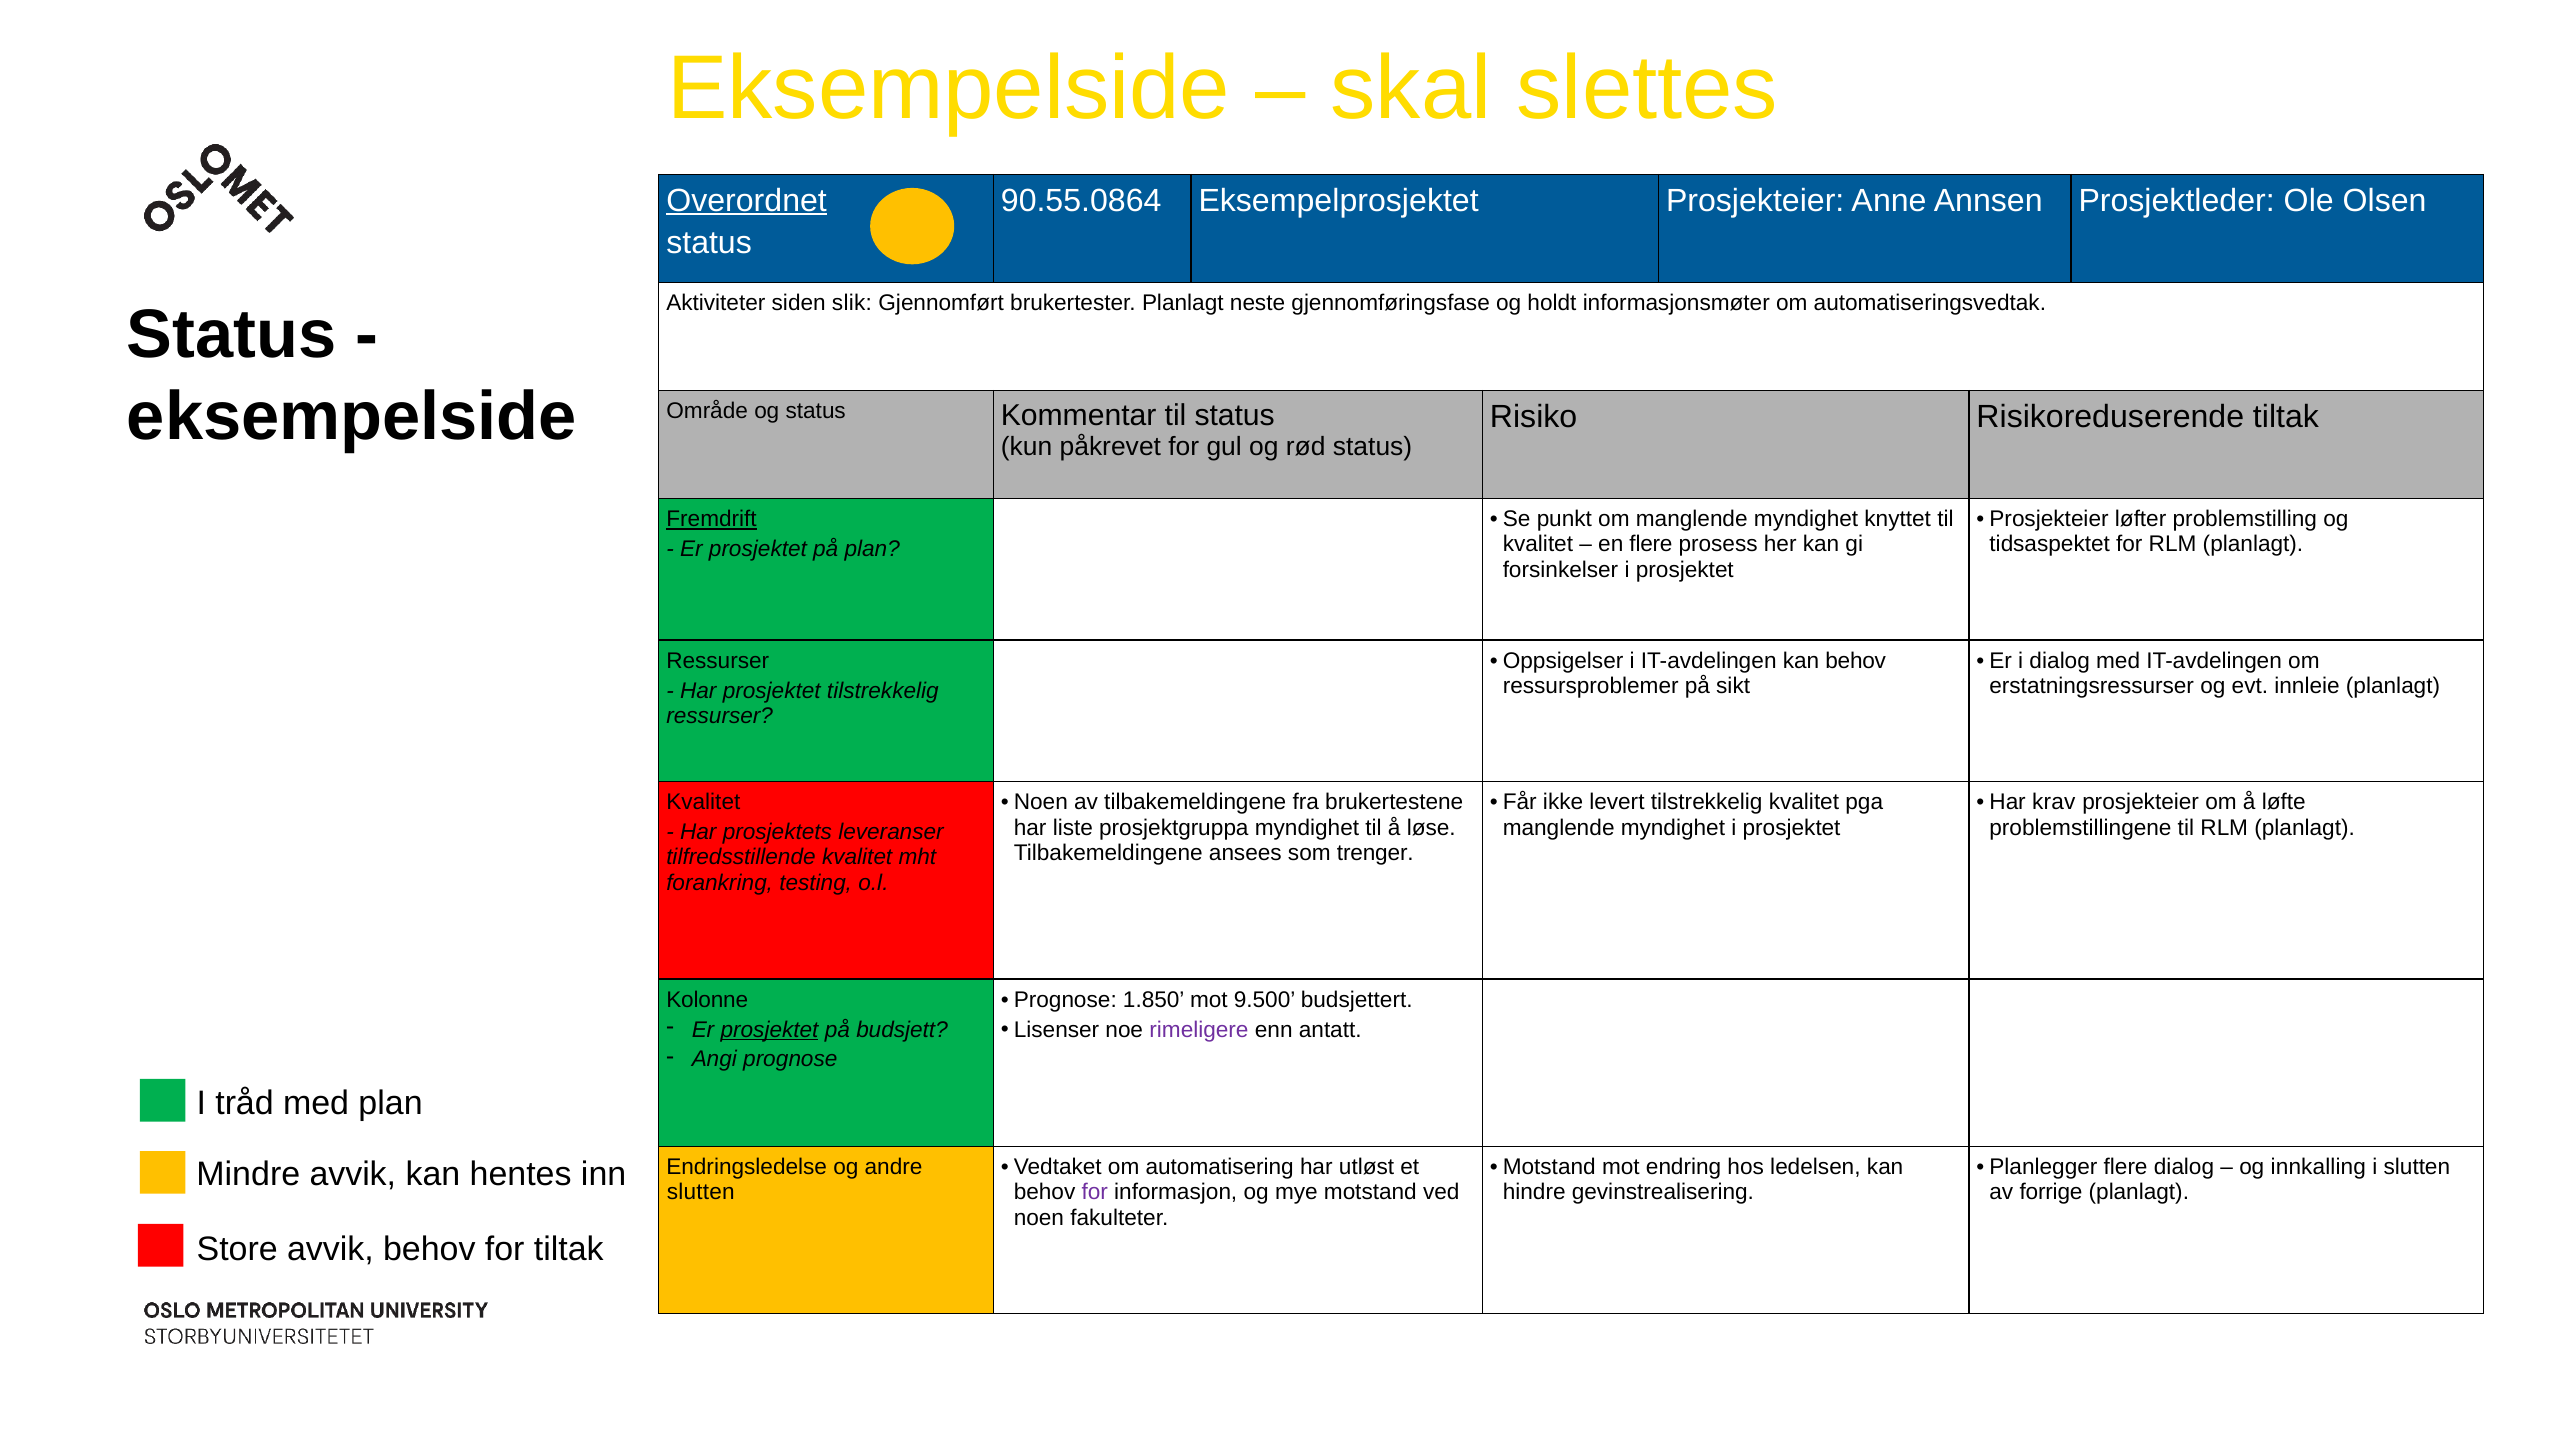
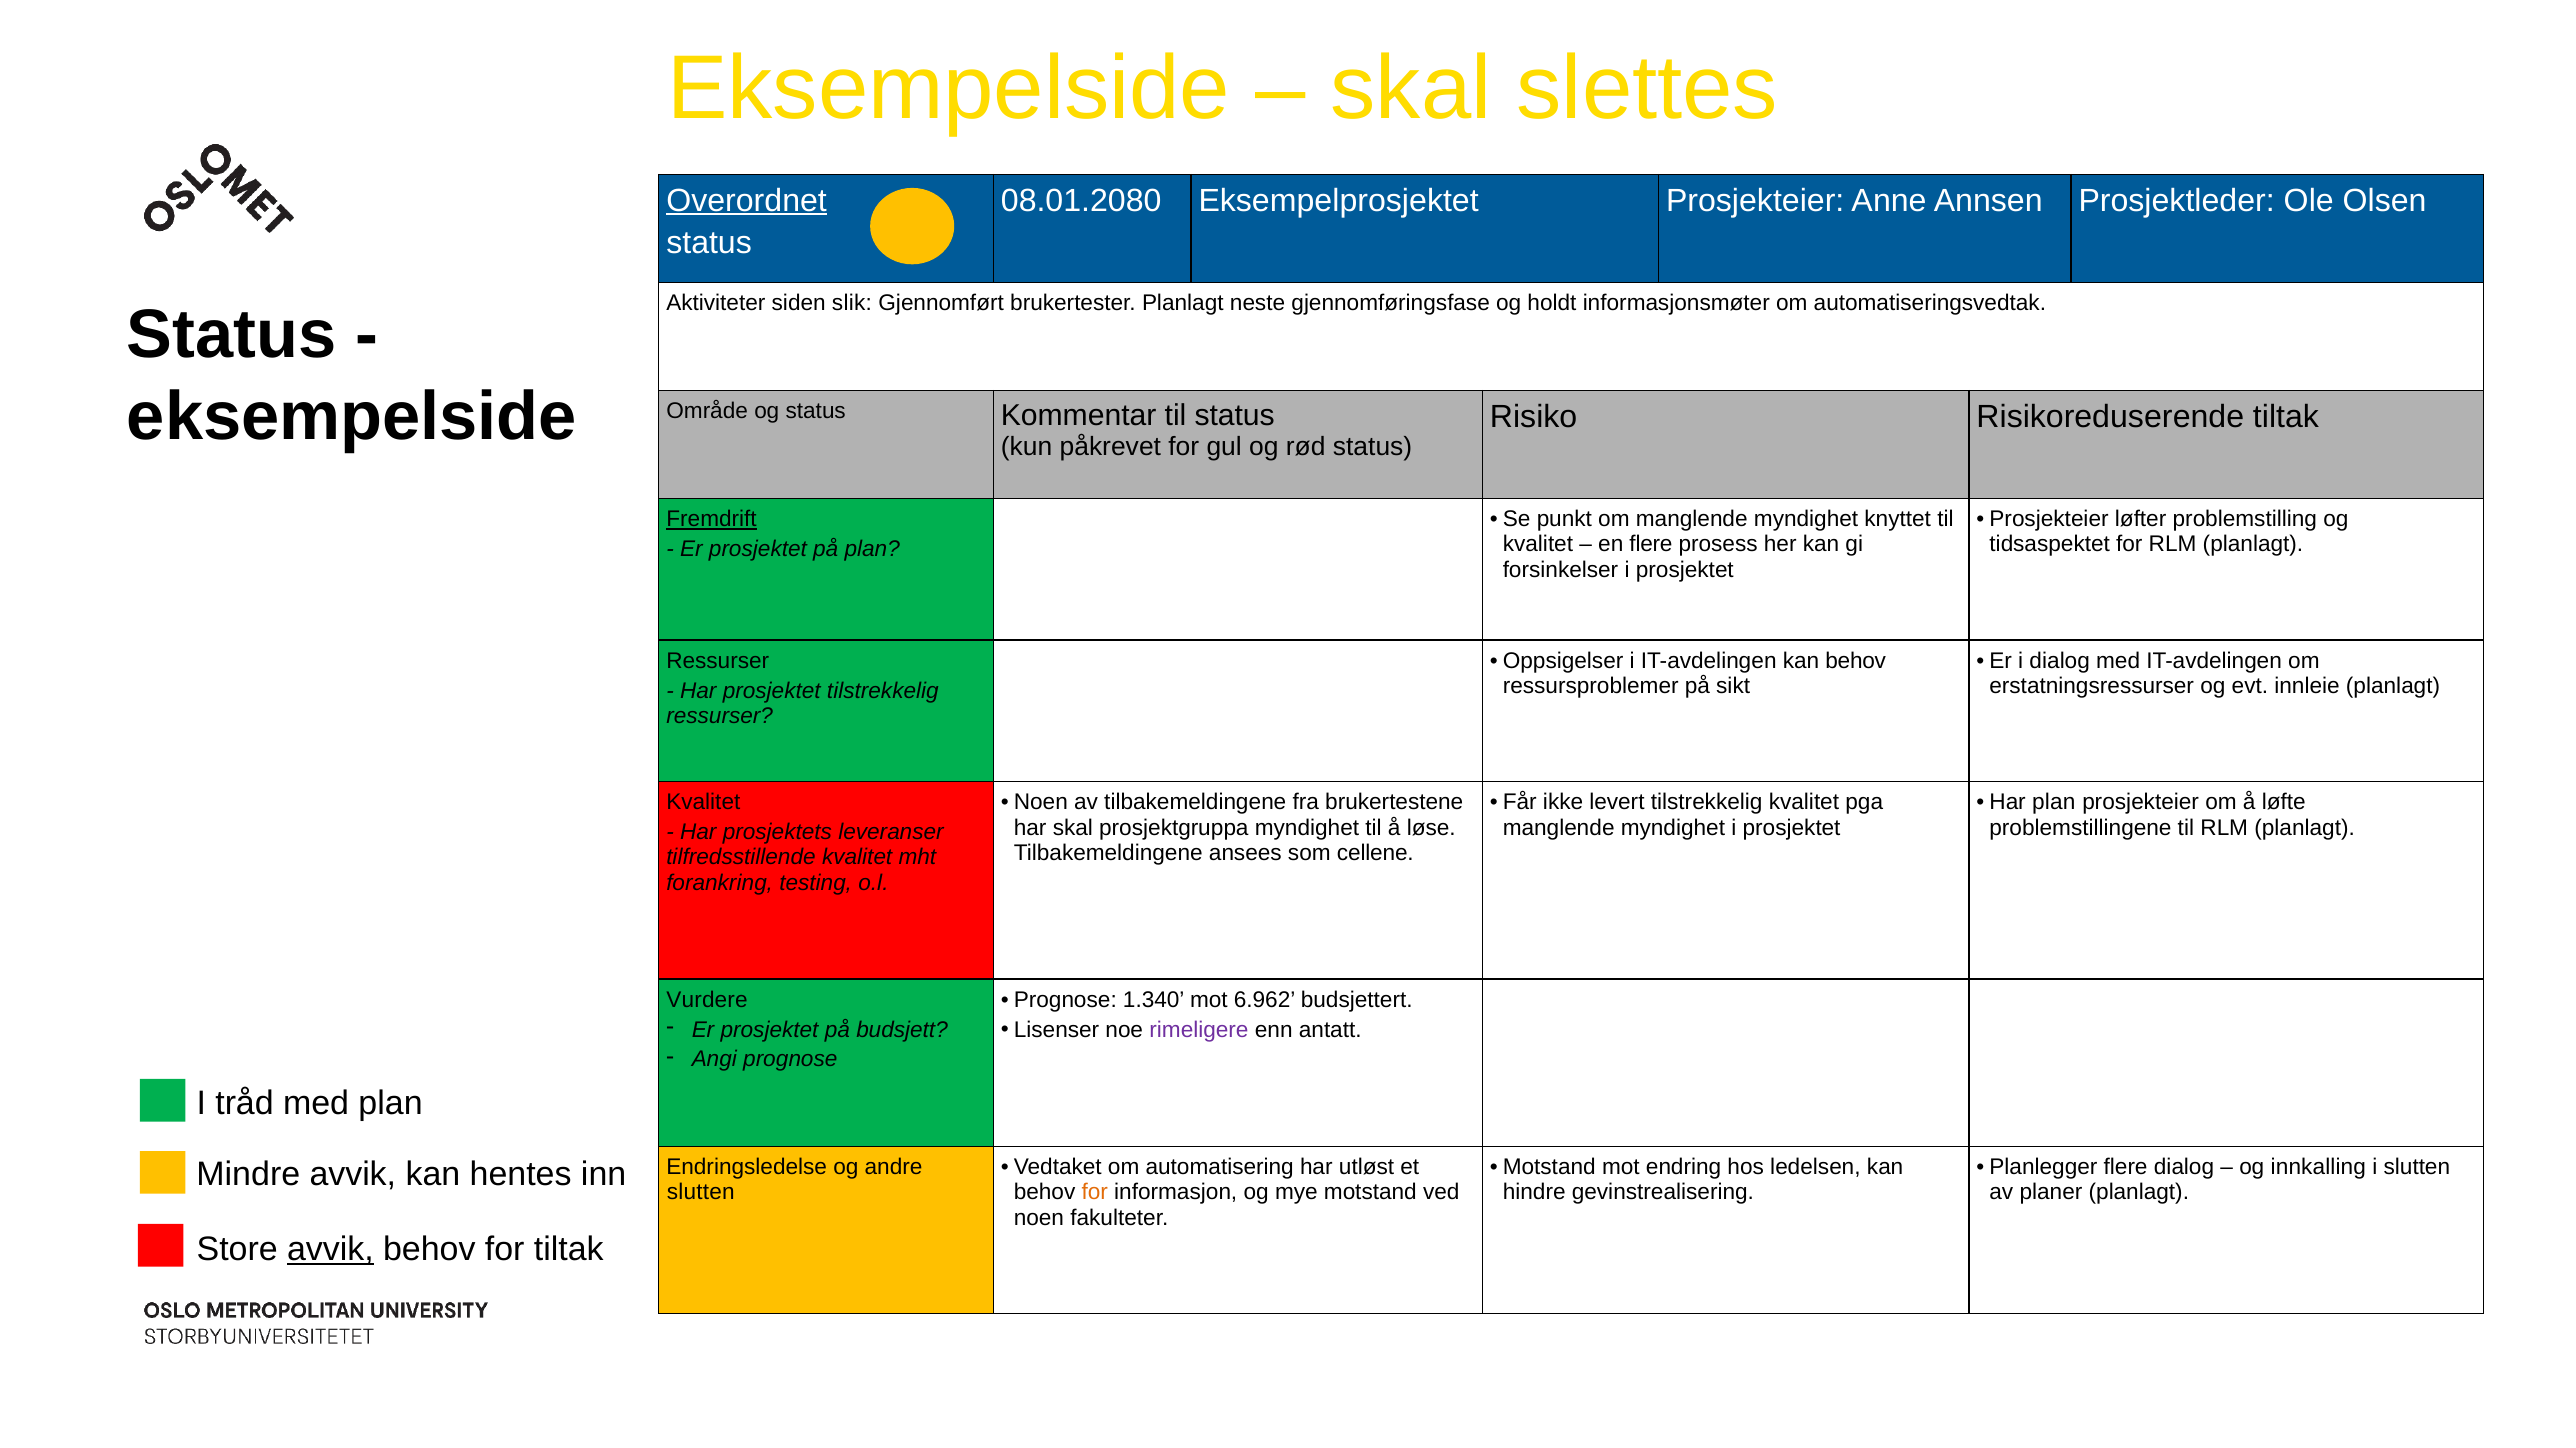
90.55.0864: 90.55.0864 -> 08.01.2080 (1081, 201)
Har krav: krav -> plan (2054, 802)
har liste: liste -> skal (1073, 828)
trenger: trenger -> cellene (1375, 853)
1.850: 1.850 -> 1.340 (1154, 1000)
9.500: 9.500 -> 6.962 (1265, 1000)
Kolonne: Kolonne -> Vurdere (707, 1000)
prosjektet underline: present -> none (770, 1030)
for colour: purple -> orange (1095, 1193)
forrige: forrige -> planer (2051, 1193)
avvik underline: none -> present (330, 1250)
